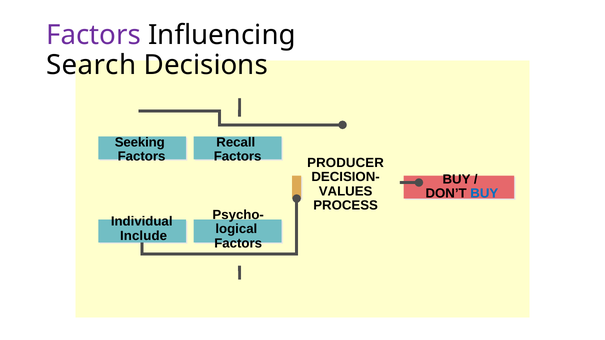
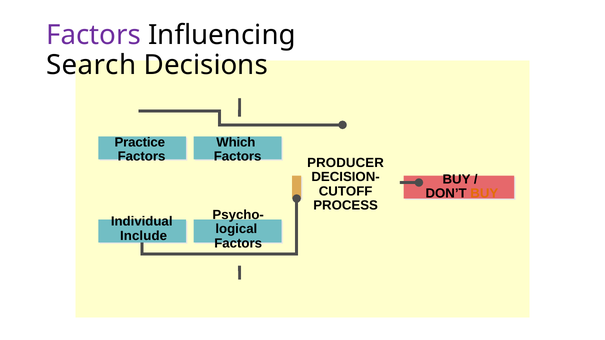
Seeking: Seeking -> Practice (140, 142)
Recall: Recall -> Which (236, 142)
VALUES: VALUES -> CUTOFF (346, 191)
BUY colour: blue -> orange (484, 194)
